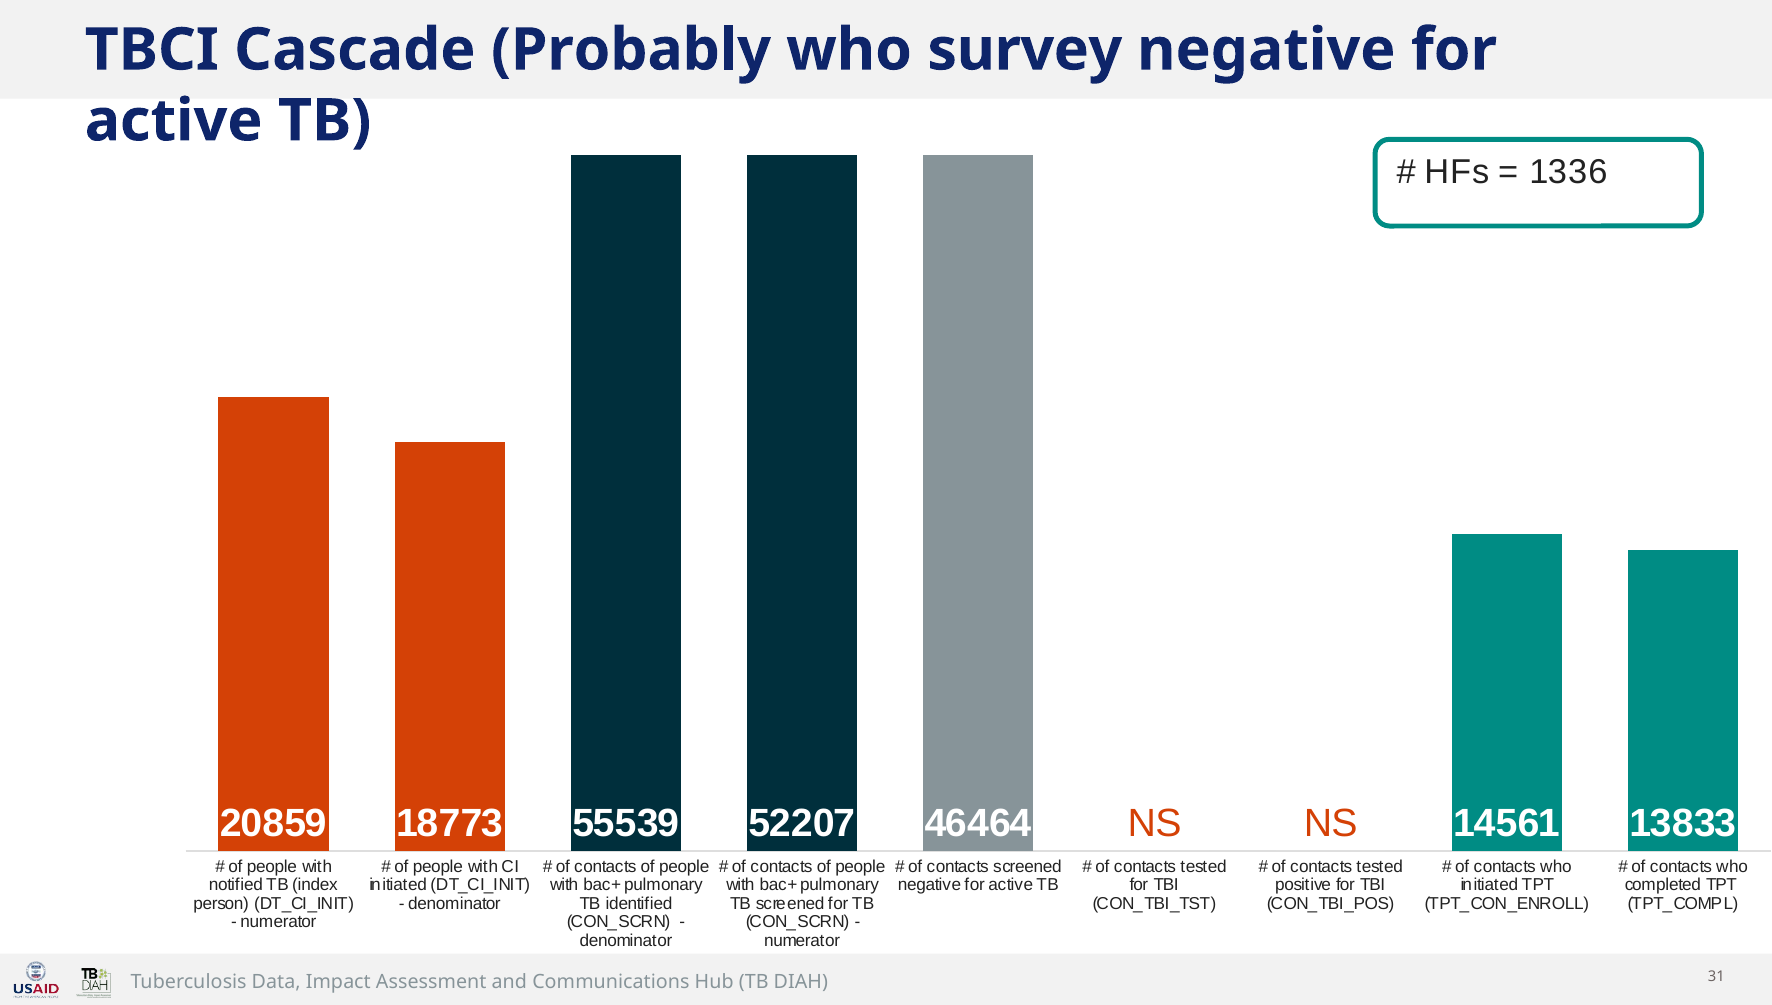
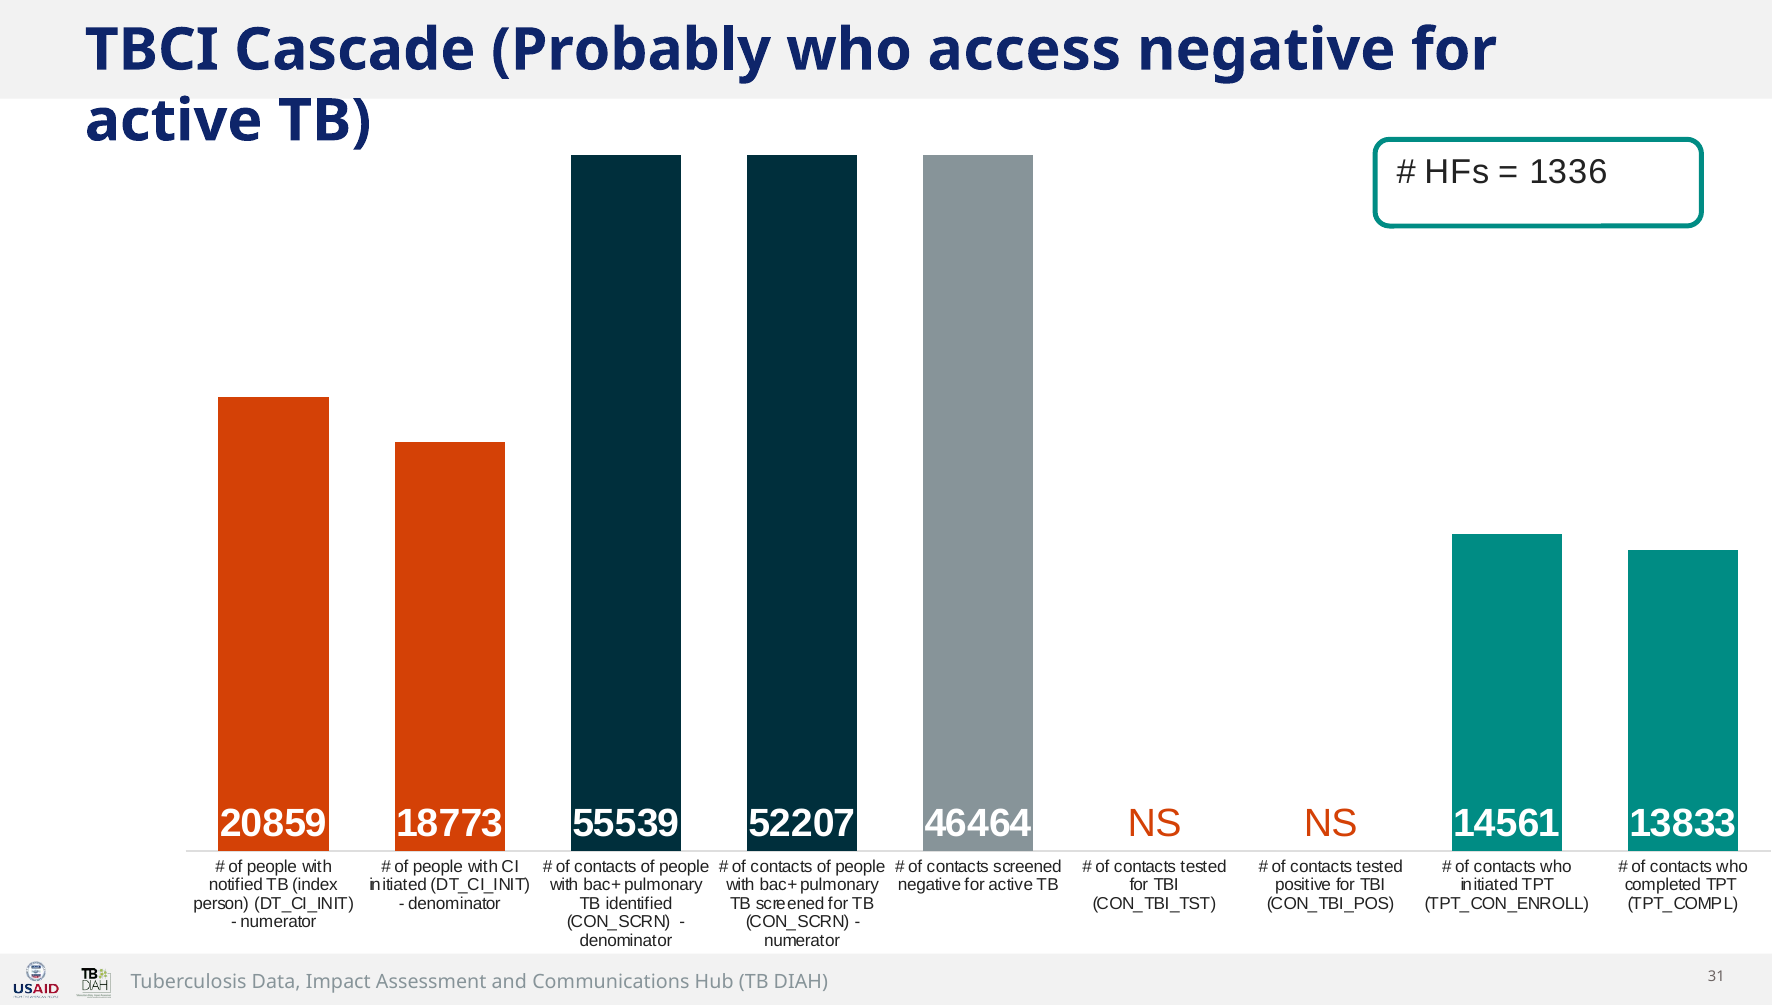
survey: survey -> access (1024, 50)
